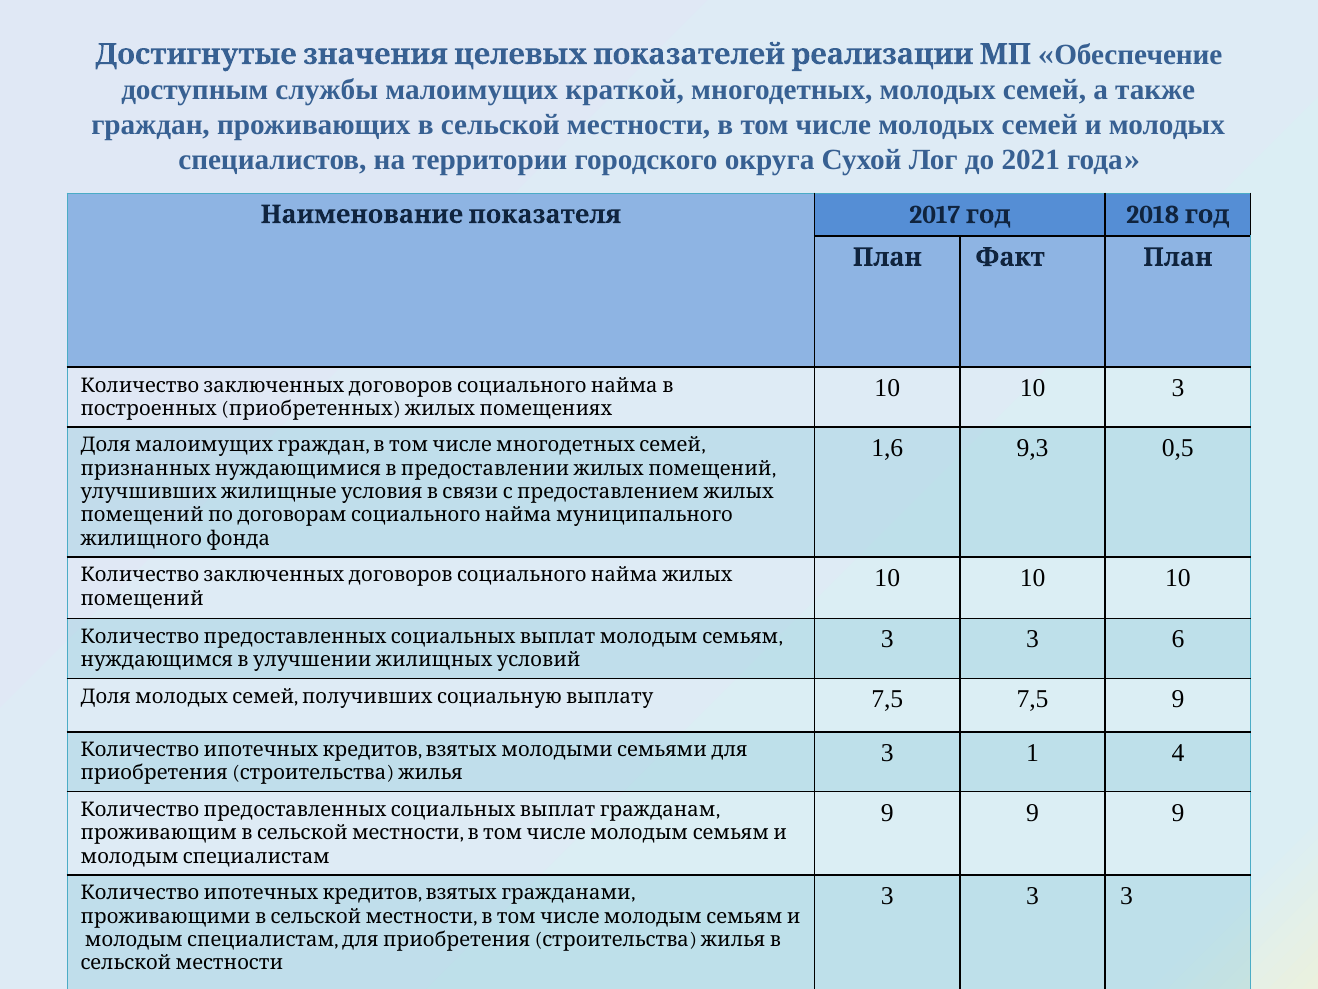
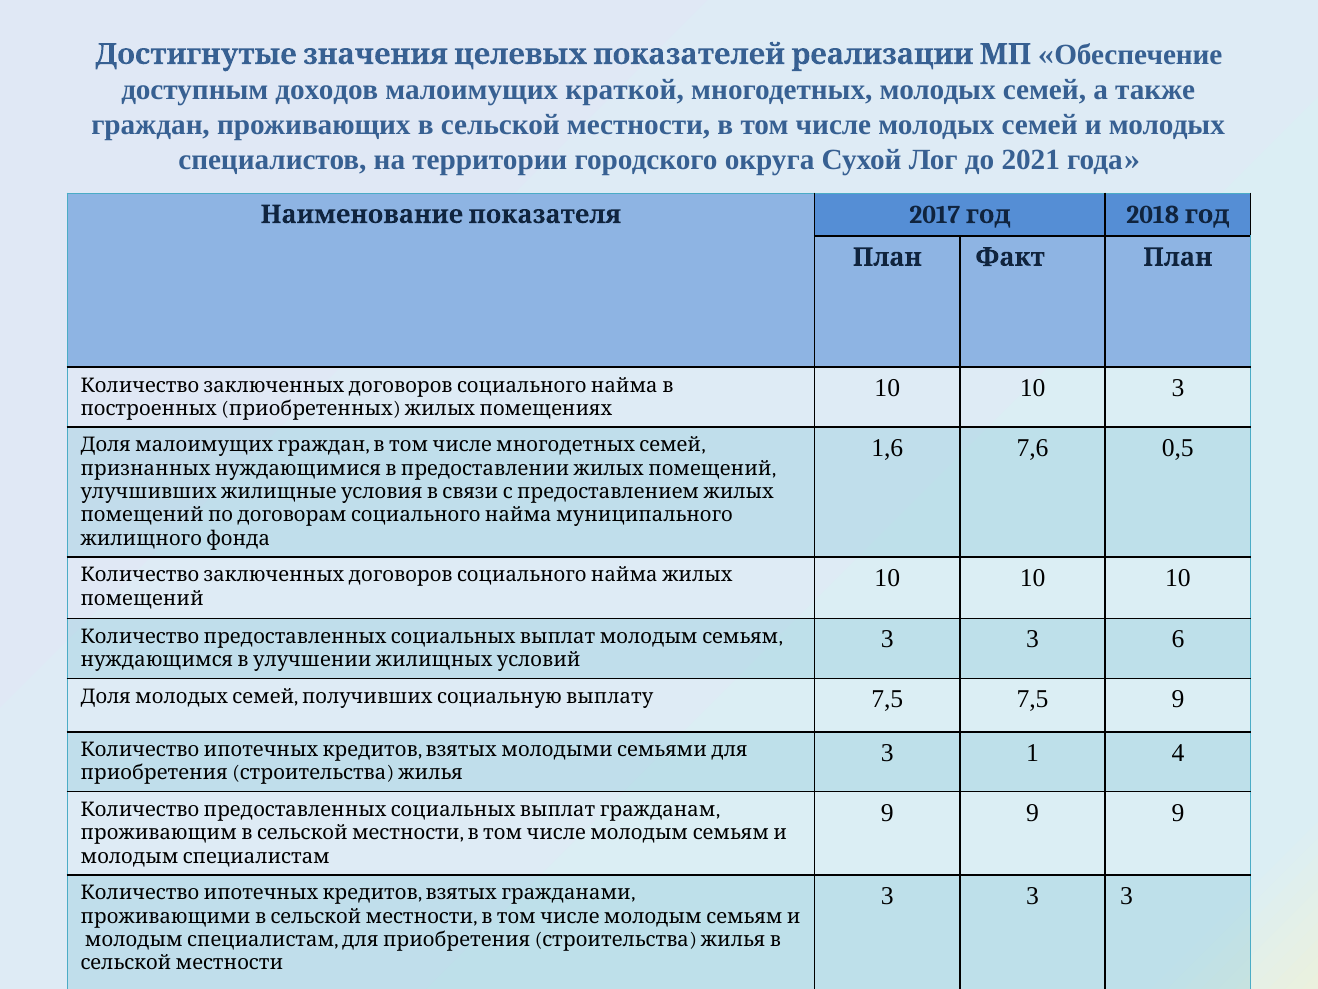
службы: службы -> доходов (327, 89)
9,3: 9,3 -> 7,6 (1033, 448)
